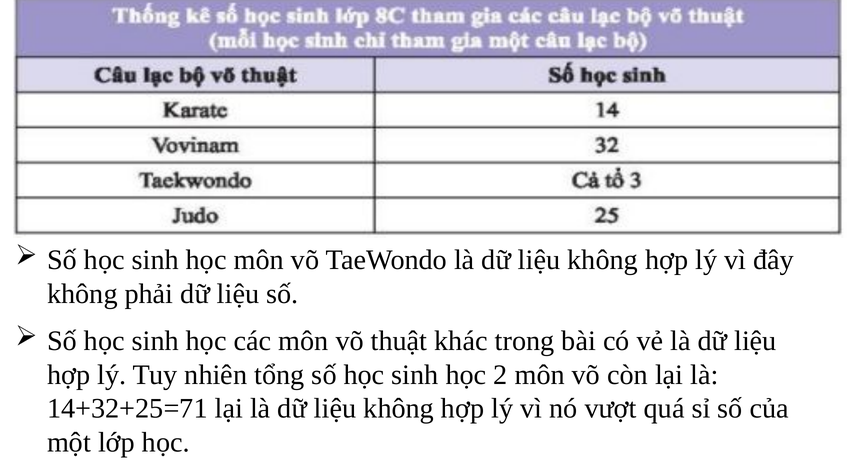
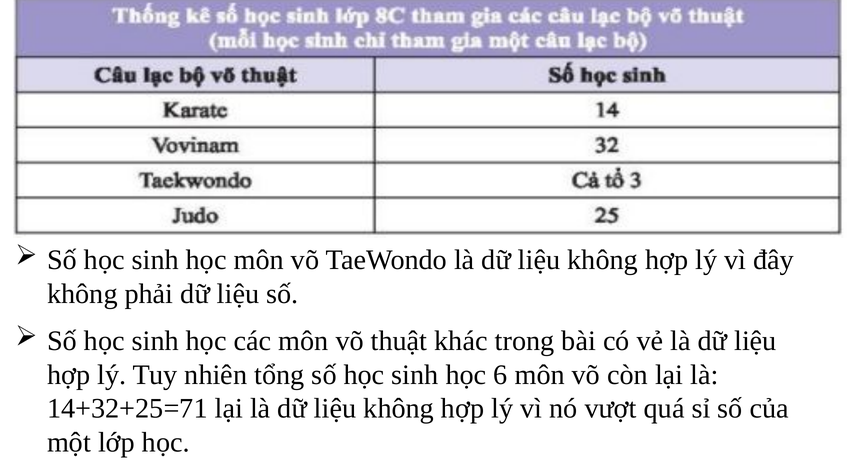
2: 2 -> 6 (501, 375)
